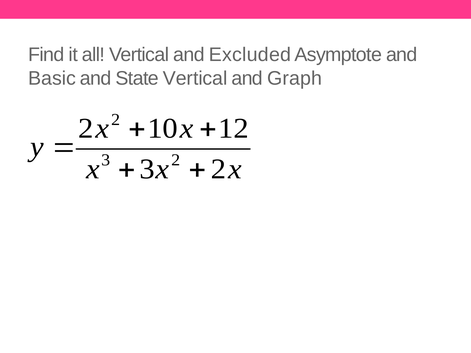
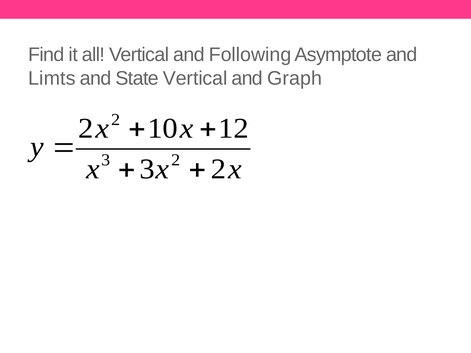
Excluded: Excluded -> Following (250, 55)
Basic: Basic -> Limts (52, 78)
